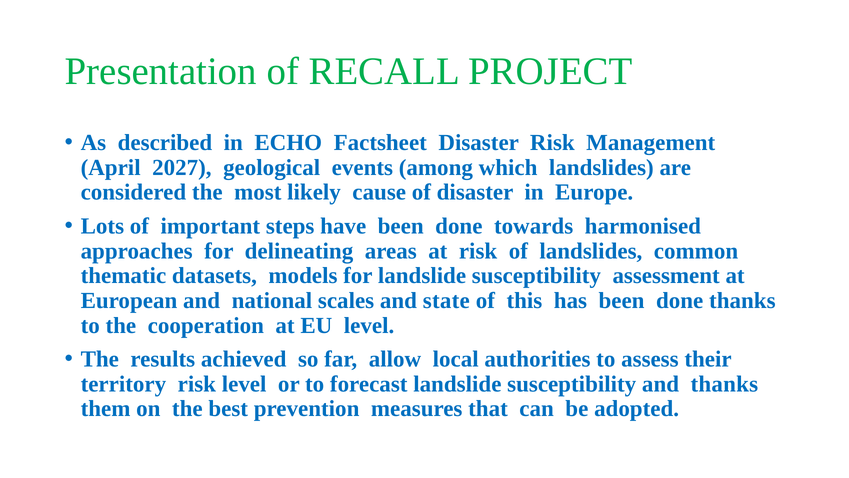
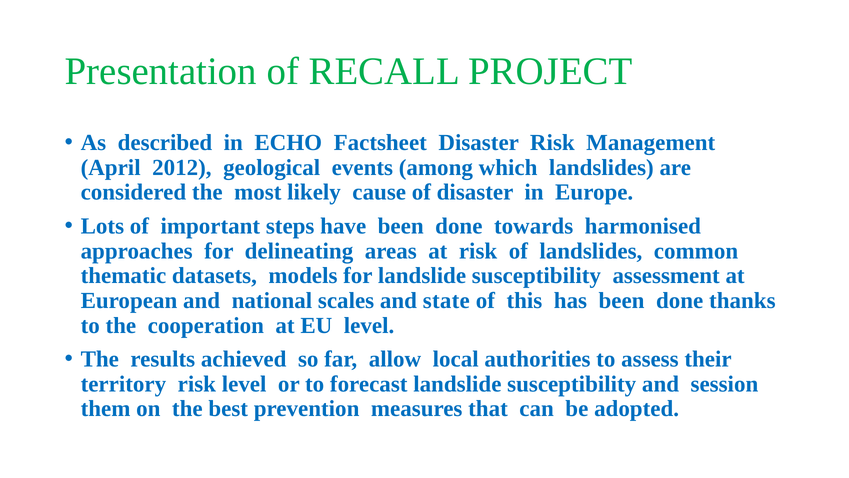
2027: 2027 -> 2012 (182, 167)
and thanks: thanks -> session (724, 384)
